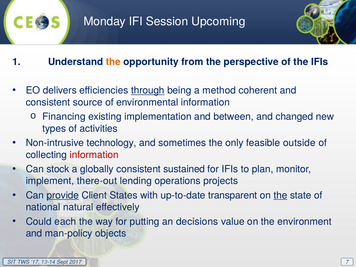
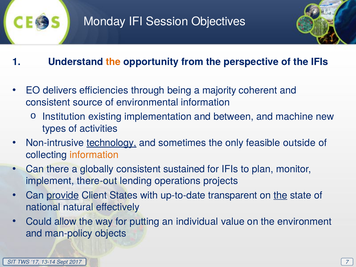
Upcoming: Upcoming -> Objectives (218, 22)
through underline: present -> none (148, 90)
method: method -> majority (219, 90)
Financing: Financing -> Institution (64, 117)
changed: changed -> machine (294, 117)
technology underline: none -> present (112, 143)
information colour: red -> orange (94, 155)
stock: stock -> there (58, 169)
each: each -> allow (65, 222)
decisions: decisions -> individual (197, 222)
